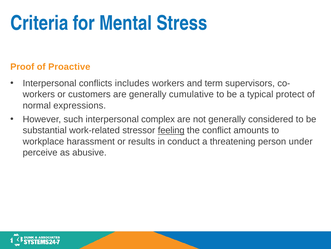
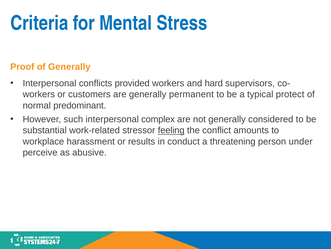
of Proactive: Proactive -> Generally (69, 67)
includes: includes -> provided (132, 83)
term: term -> hard (214, 83)
cumulative: cumulative -> permanent (191, 94)
expressions: expressions -> predominant (80, 105)
